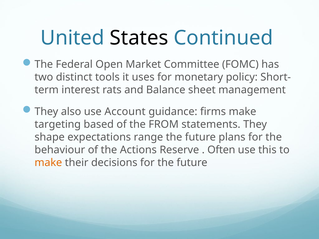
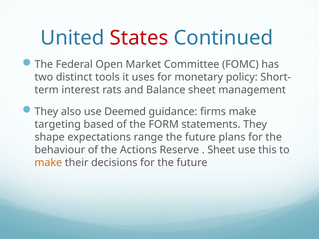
States colour: black -> red (139, 38)
Account: Account -> Deemed (125, 112)
FROM: FROM -> FORM (164, 124)
Often: Often -> Sheet (221, 150)
